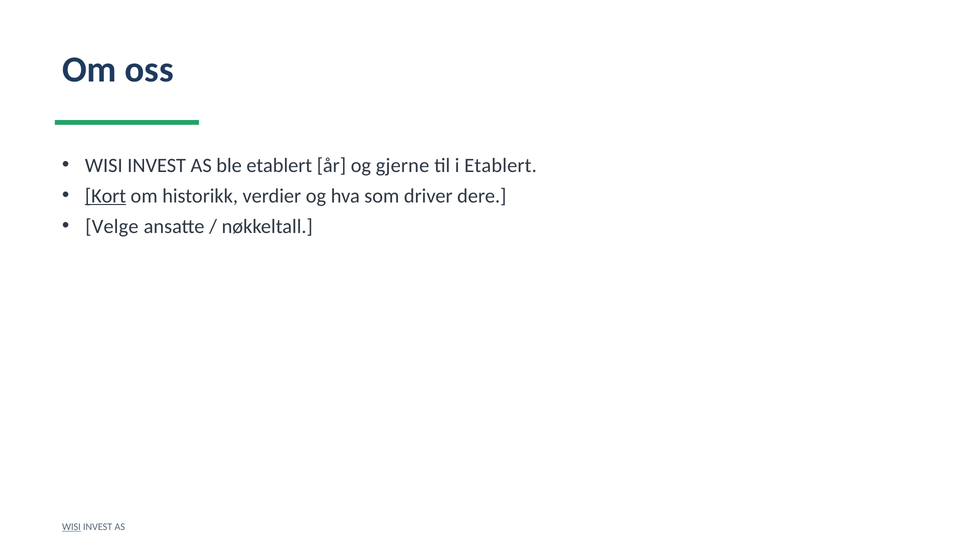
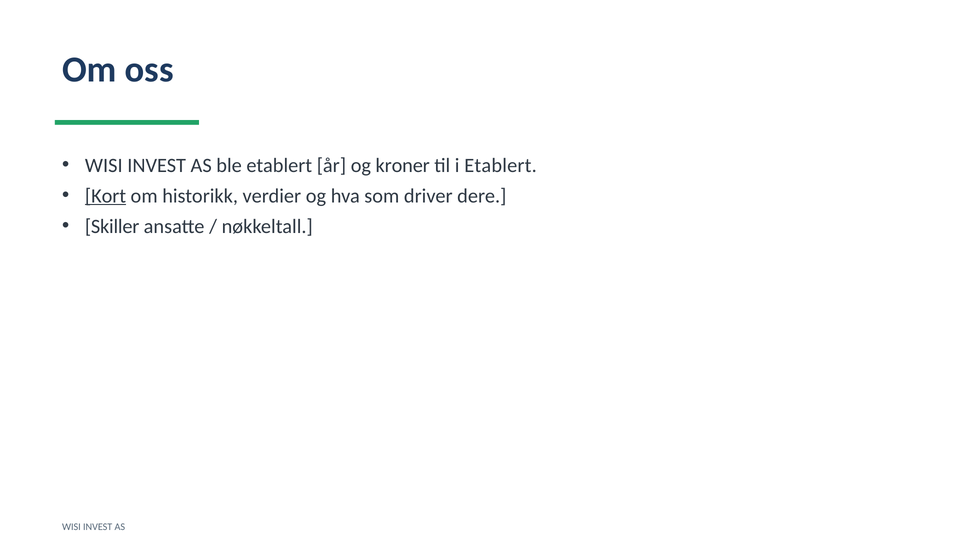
gjerne: gjerne -> kroner (403, 165)
Velge: Velge -> Skiller (112, 226)
WISI underline: present -> none (71, 527)
